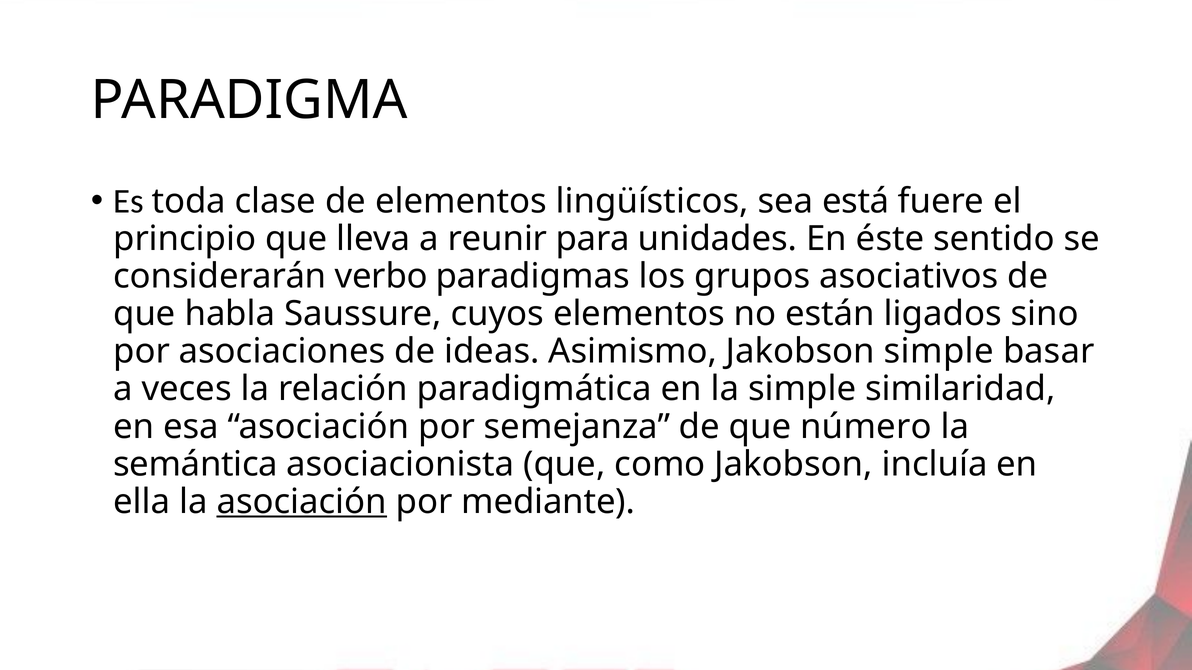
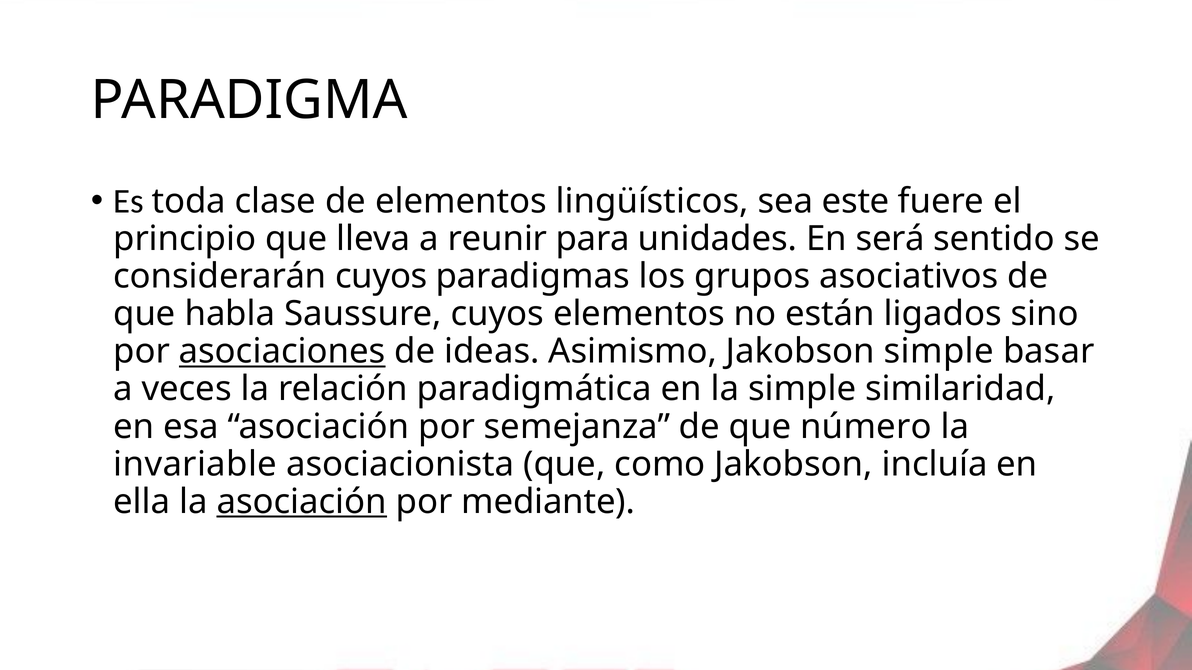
está: está -> este (856, 202)
éste: éste -> será (890, 239)
considerarán verbo: verbo -> cuyos (381, 277)
asociaciones underline: none -> present (282, 352)
semántica: semántica -> invariable (195, 464)
